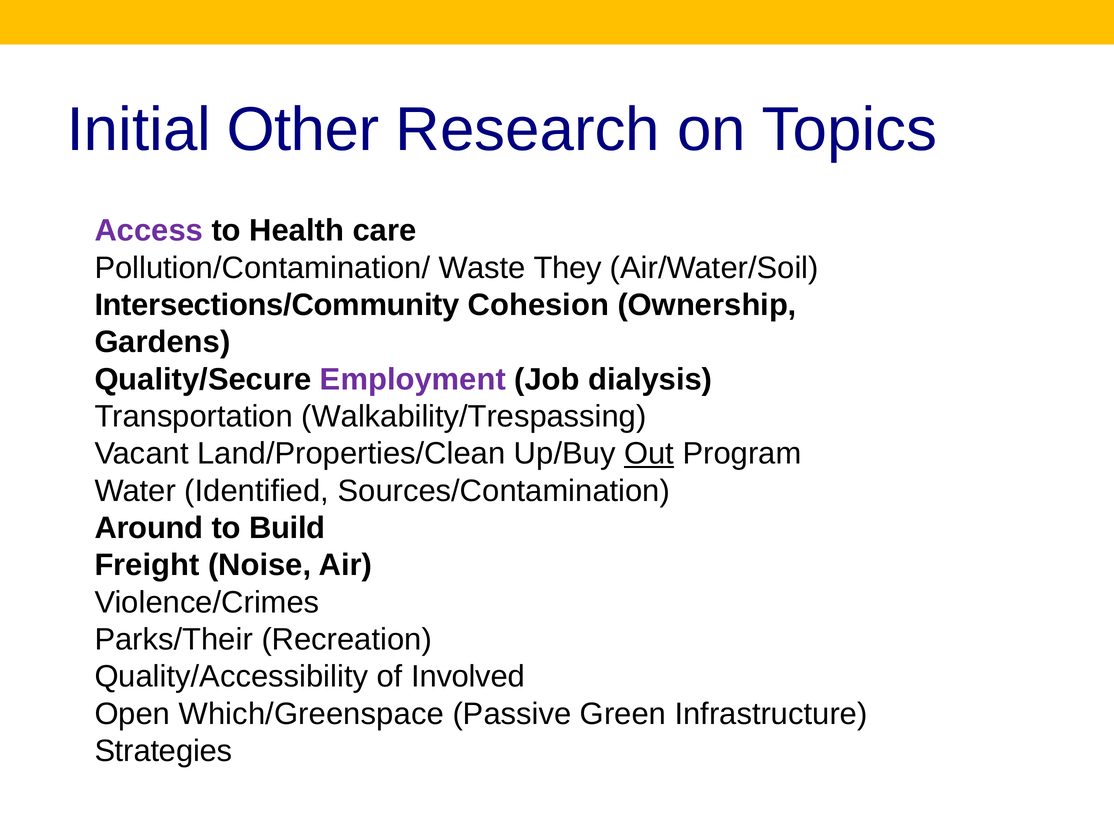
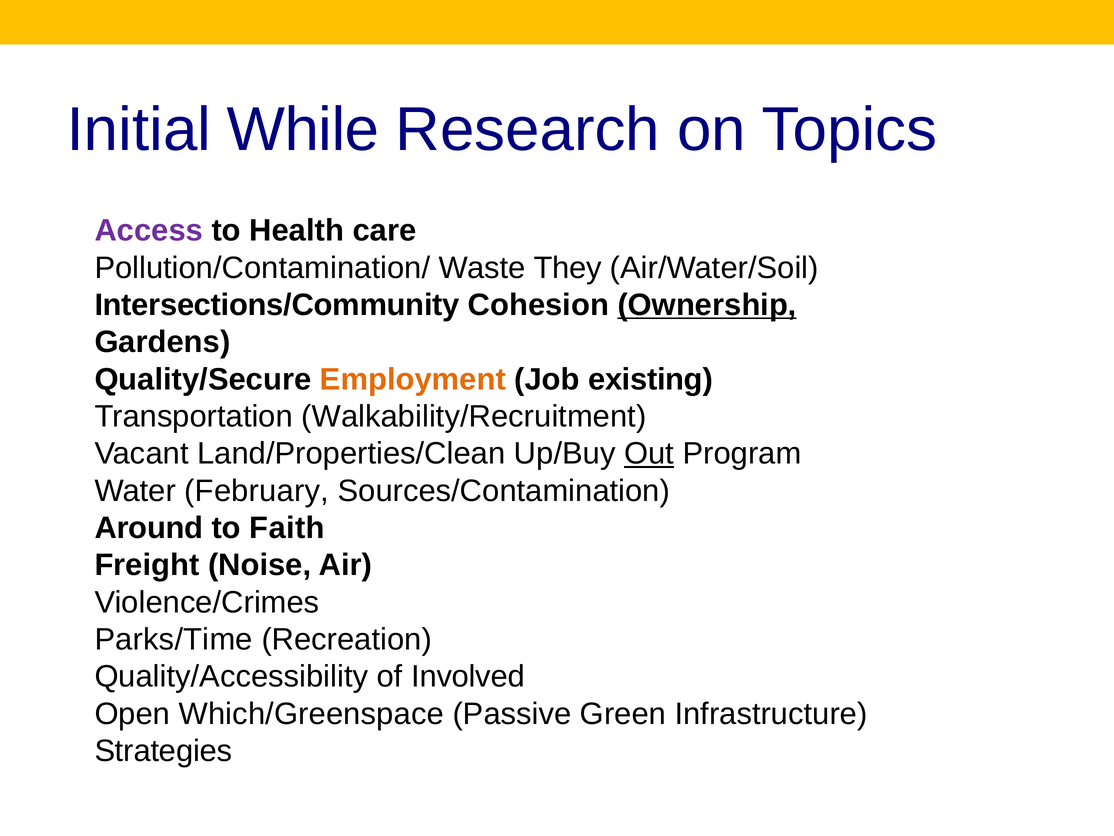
Other: Other -> While (303, 130)
Ownership underline: none -> present (707, 305)
Employment colour: purple -> orange (413, 379)
dialysis: dialysis -> existing (651, 379)
Walkability/Trespassing: Walkability/Trespassing -> Walkability/Recruitment (474, 416)
Identified: Identified -> February (257, 491)
Build: Build -> Faith (287, 528)
Parks/Their: Parks/Their -> Parks/Time (174, 639)
